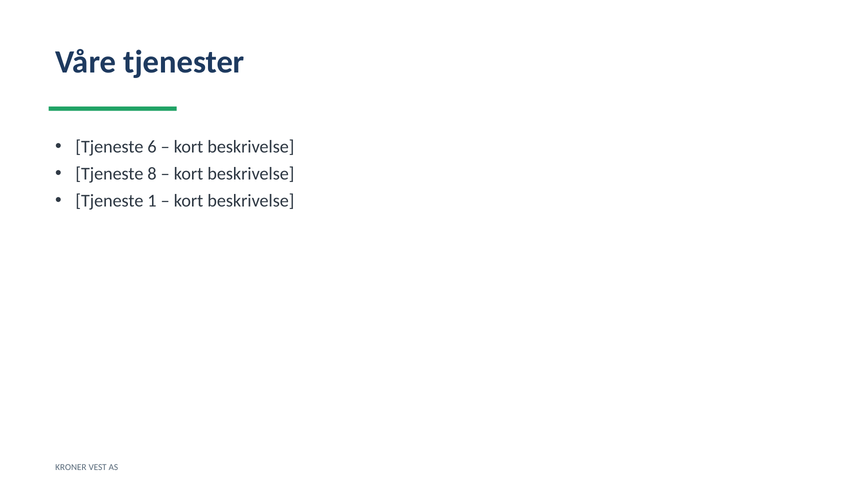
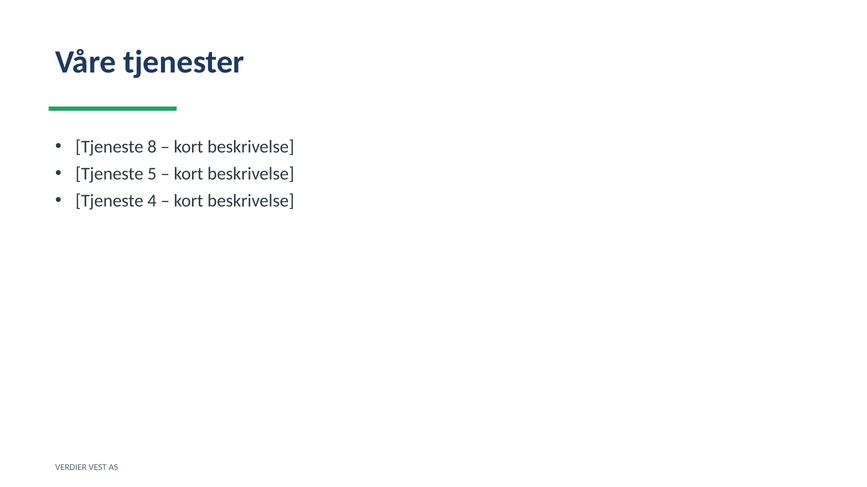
6: 6 -> 8 (152, 147)
8: 8 -> 5 (152, 174)
1: 1 -> 4 (152, 201)
KRONER: KRONER -> VERDIER (71, 468)
